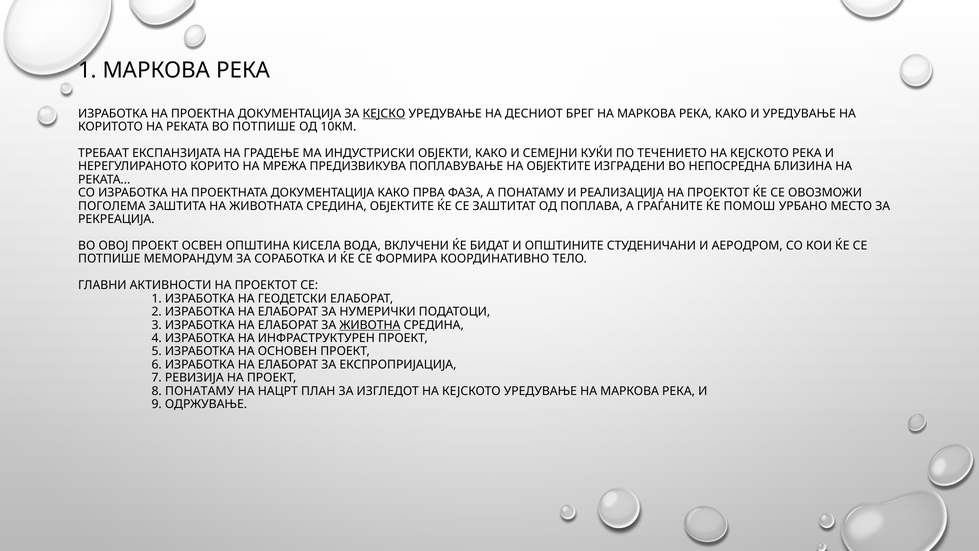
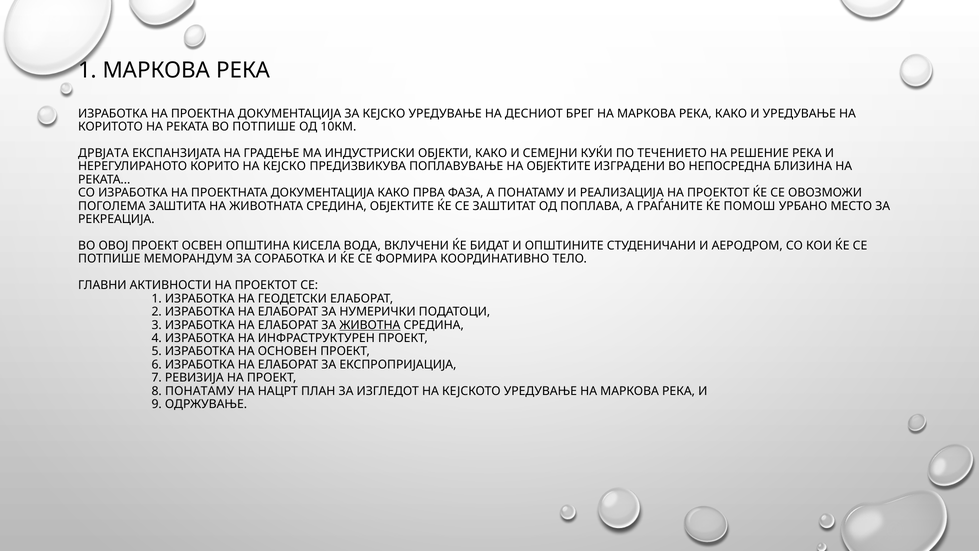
КЕЈСКО underline: present -> none (384, 113)
ТРЕБААТ: ТРЕБААТ -> ДРВЈАТА (103, 153)
ТЕЧЕНИЕТО НА КЕЈСКОТО: КЕЈСКОТО -> РЕШЕНИЕ (760, 153)
НА МРЕЖА: МРЕЖА -> КЕЈСКО (284, 166)
